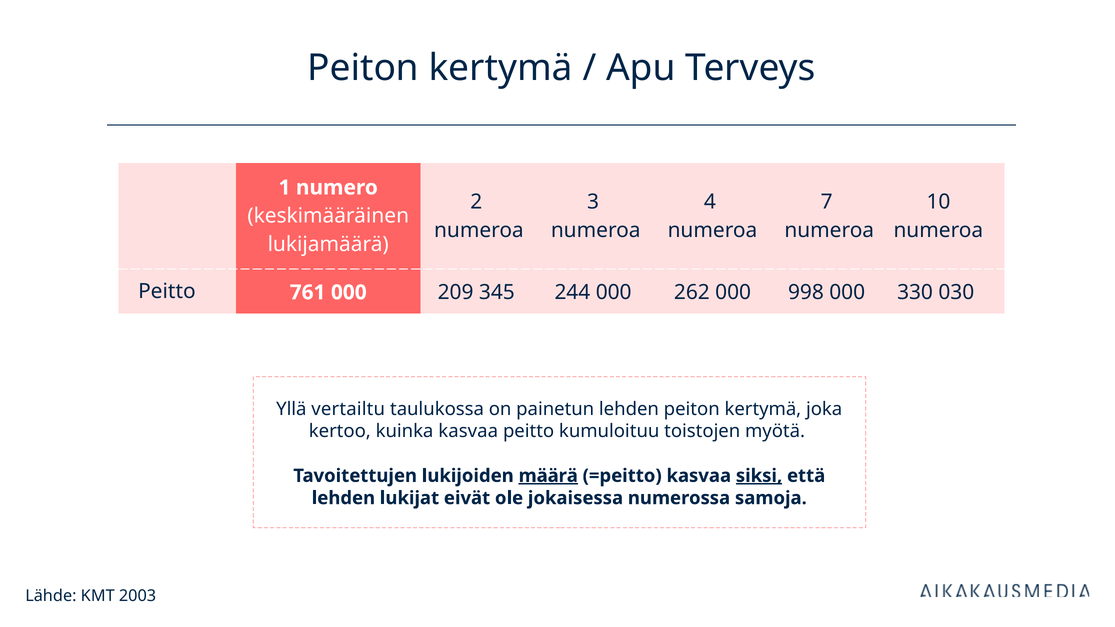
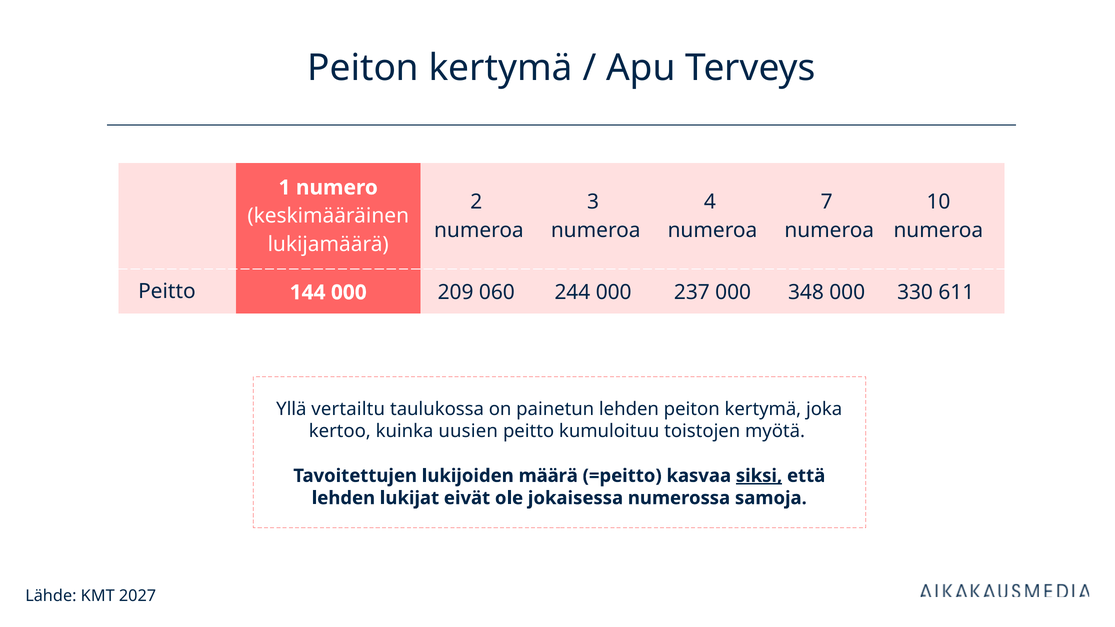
761: 761 -> 144 (308, 293)
345: 345 -> 060 (497, 293)
262: 262 -> 237 (692, 293)
998: 998 -> 348 (806, 293)
030: 030 -> 611 (956, 293)
kuinka kasvaa: kasvaa -> uusien (468, 431)
määrä underline: present -> none (548, 476)
2003: 2003 -> 2027 (138, 596)
